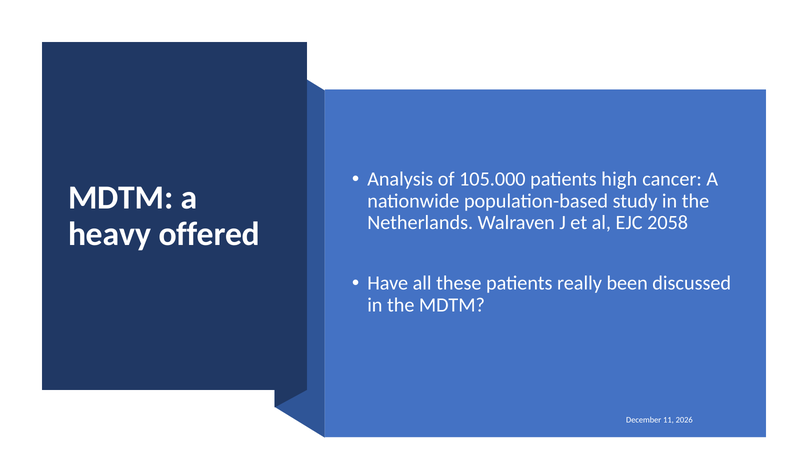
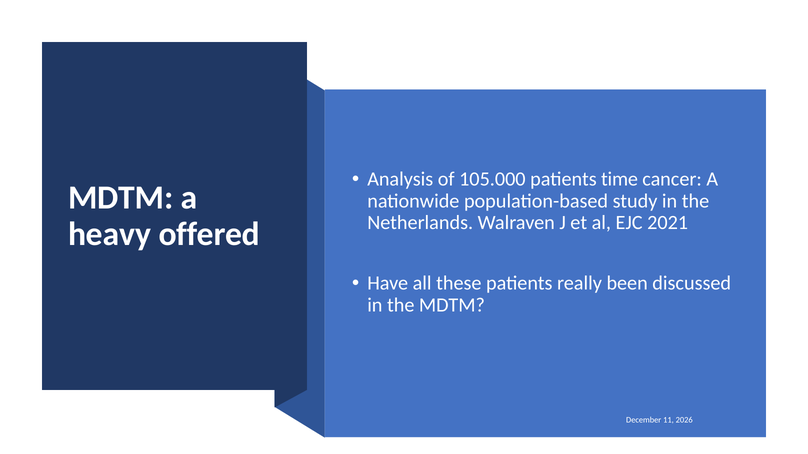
high: high -> time (620, 179)
2058: 2058 -> 2021 (668, 223)
